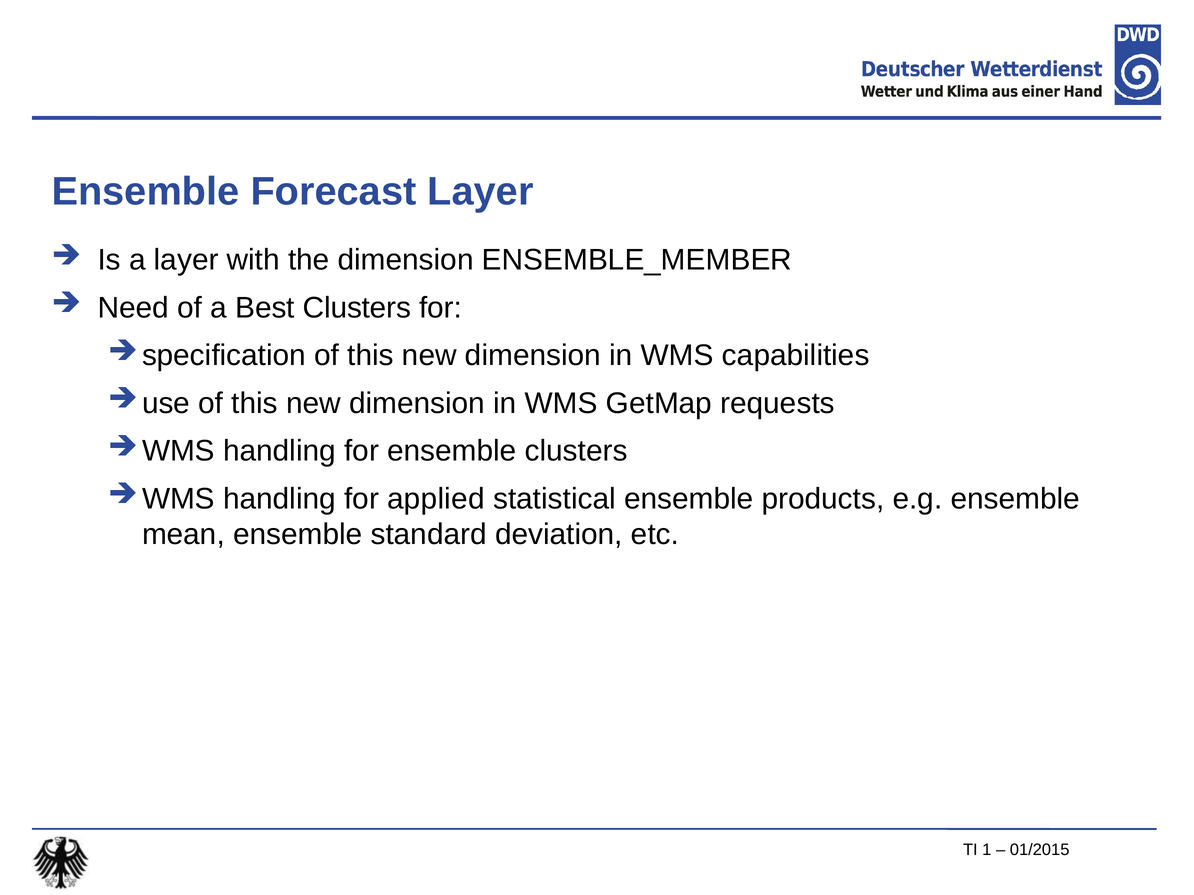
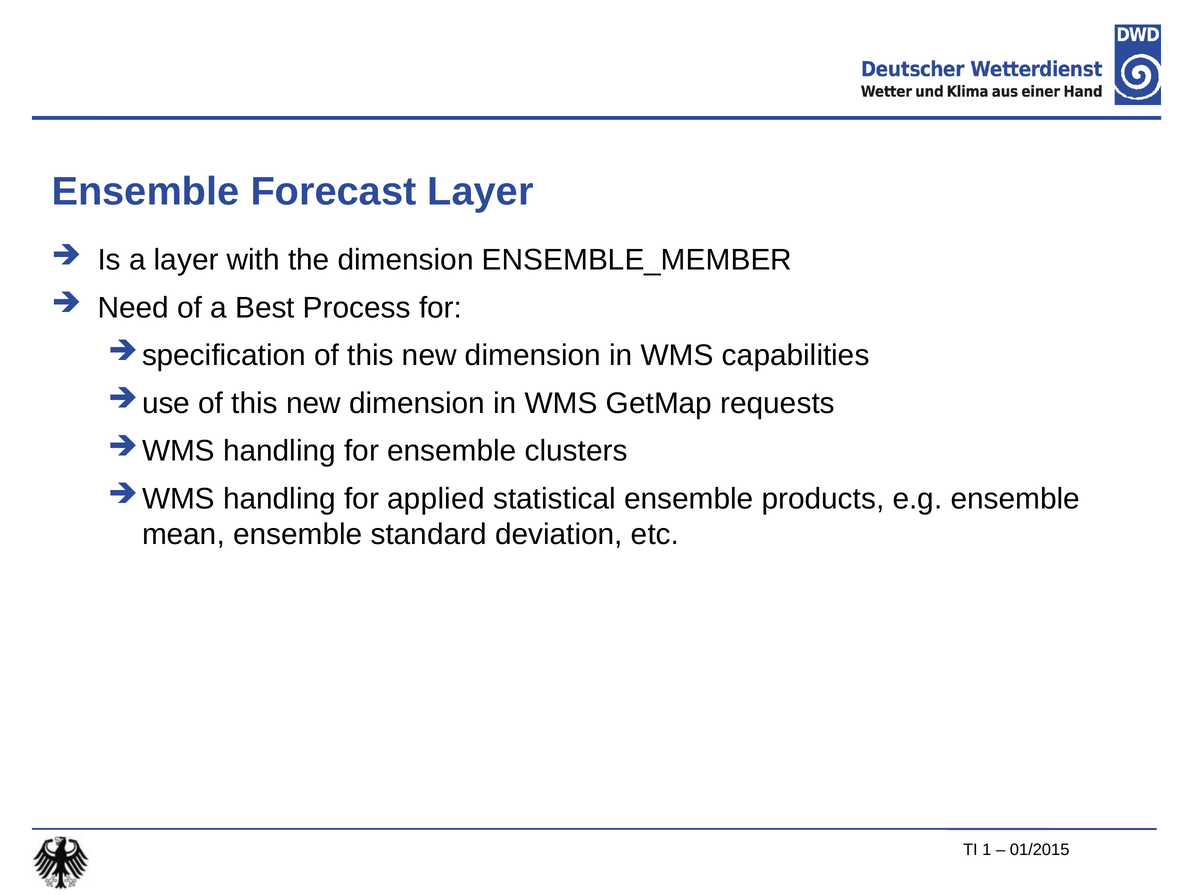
Best Clusters: Clusters -> Process (357, 308)
